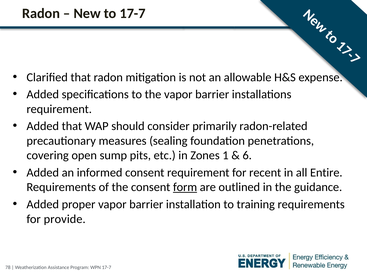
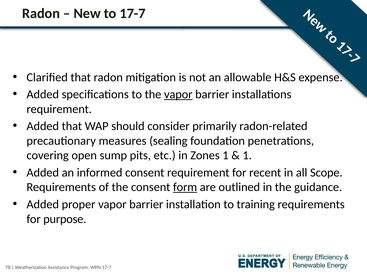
vapor underline: none -> present (178, 94)
6: 6 -> 1 (247, 156)
Entire: Entire -> Scope (326, 173)
provide: provide -> purpose (65, 219)
